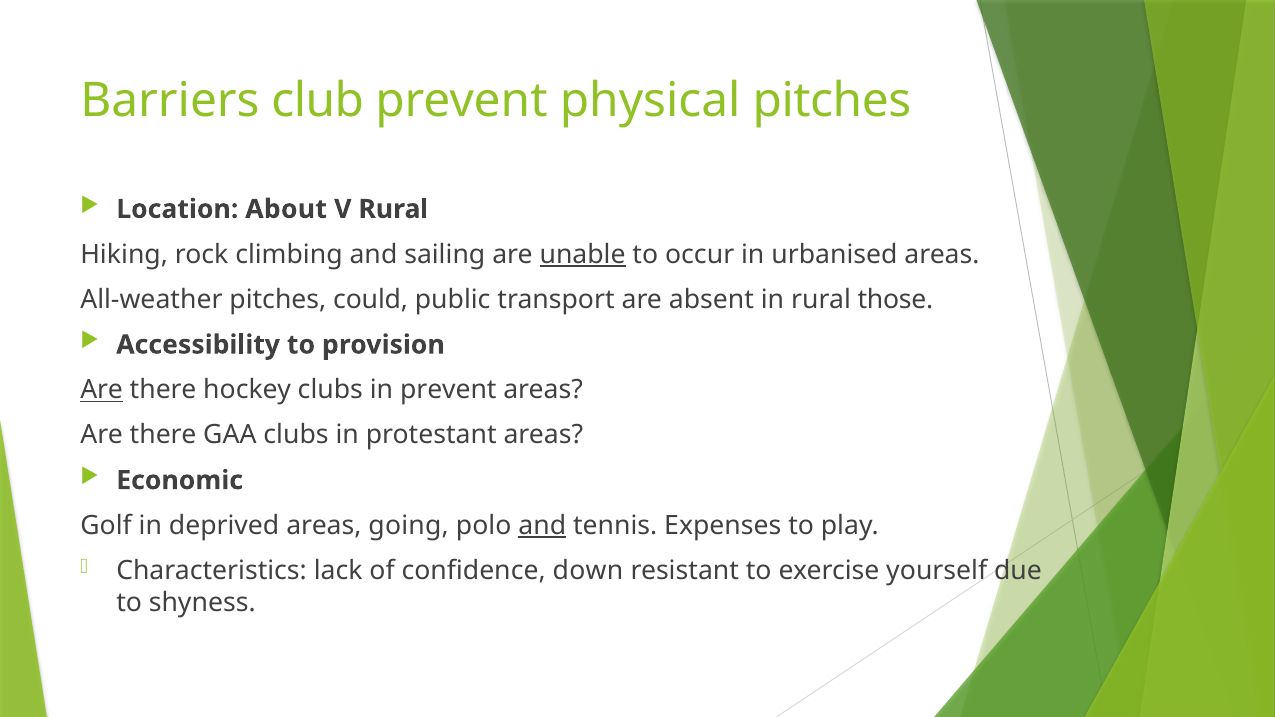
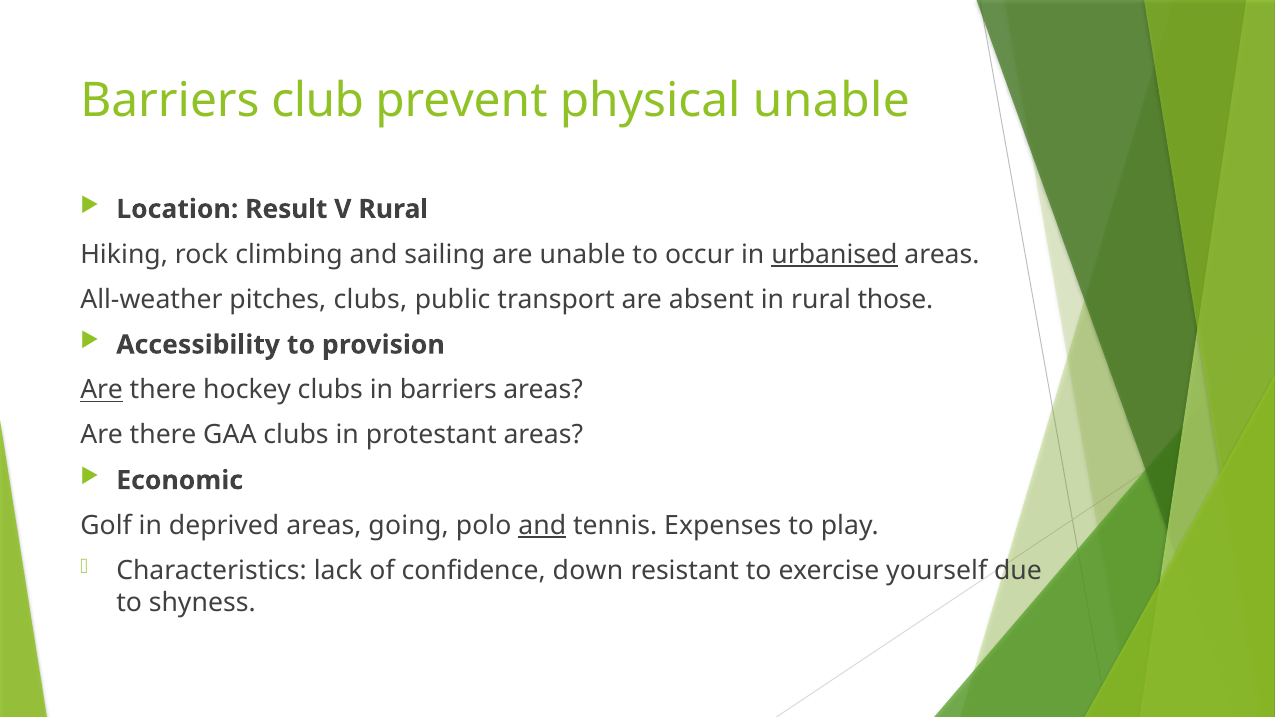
physical pitches: pitches -> unable (831, 101)
About: About -> Result (286, 209)
unable underline: present -> none (583, 254)
urbanised underline: none -> present (834, 254)
pitches could: could -> clubs (370, 300)
in prevent: prevent -> barriers (448, 390)
